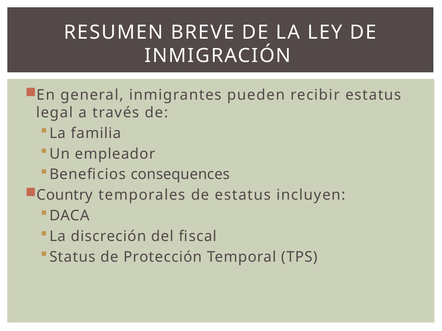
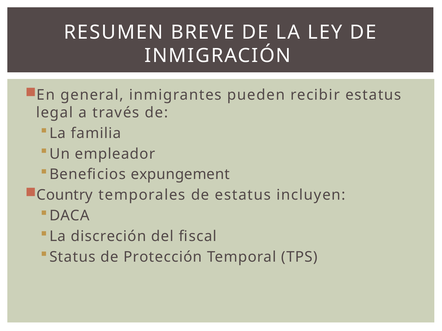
consequences: consequences -> expungement (180, 175)
